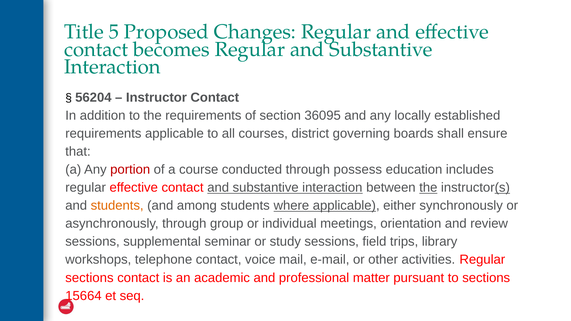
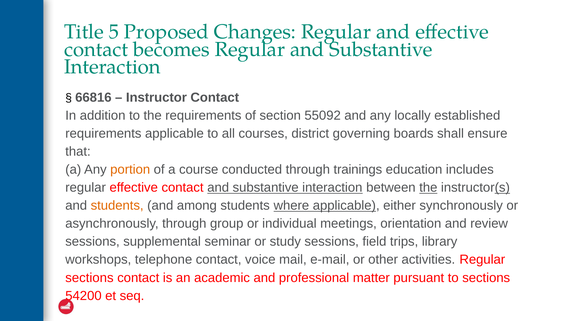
56204: 56204 -> 66816 (93, 97)
36095: 36095 -> 55092 (323, 116)
portion colour: red -> orange (130, 170)
possess: possess -> trainings (358, 170)
15664: 15664 -> 54200 (83, 296)
